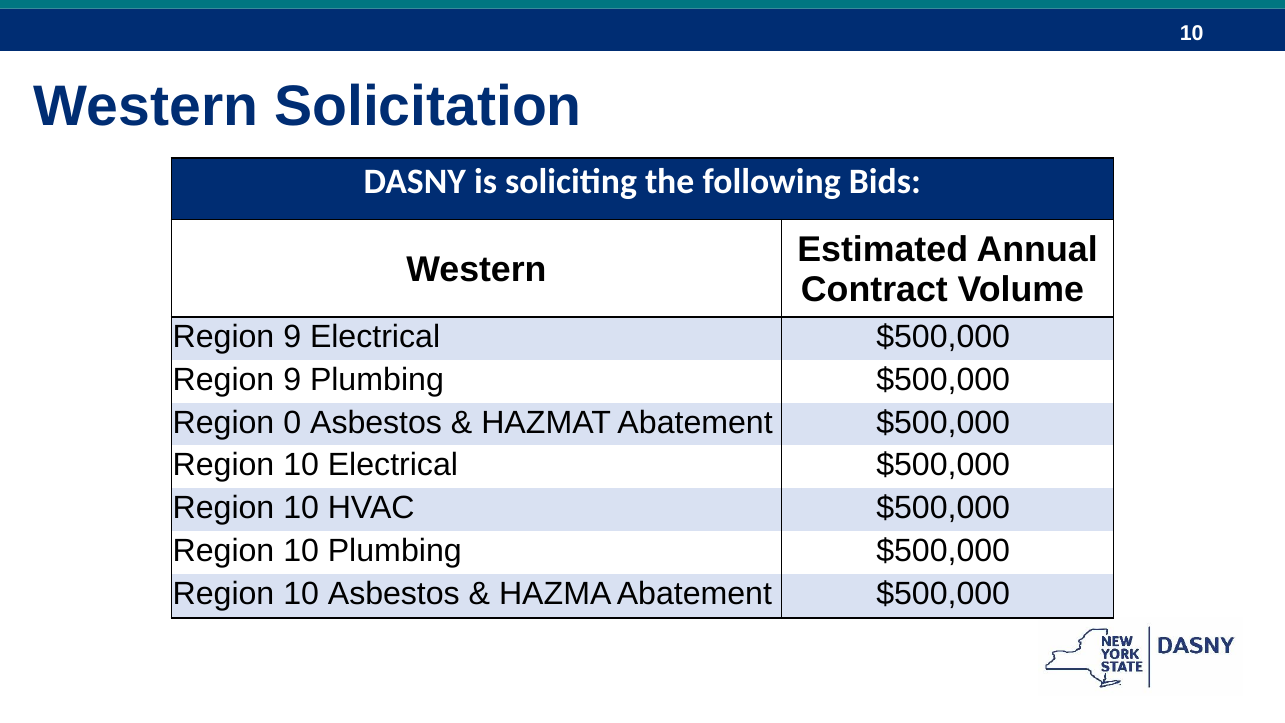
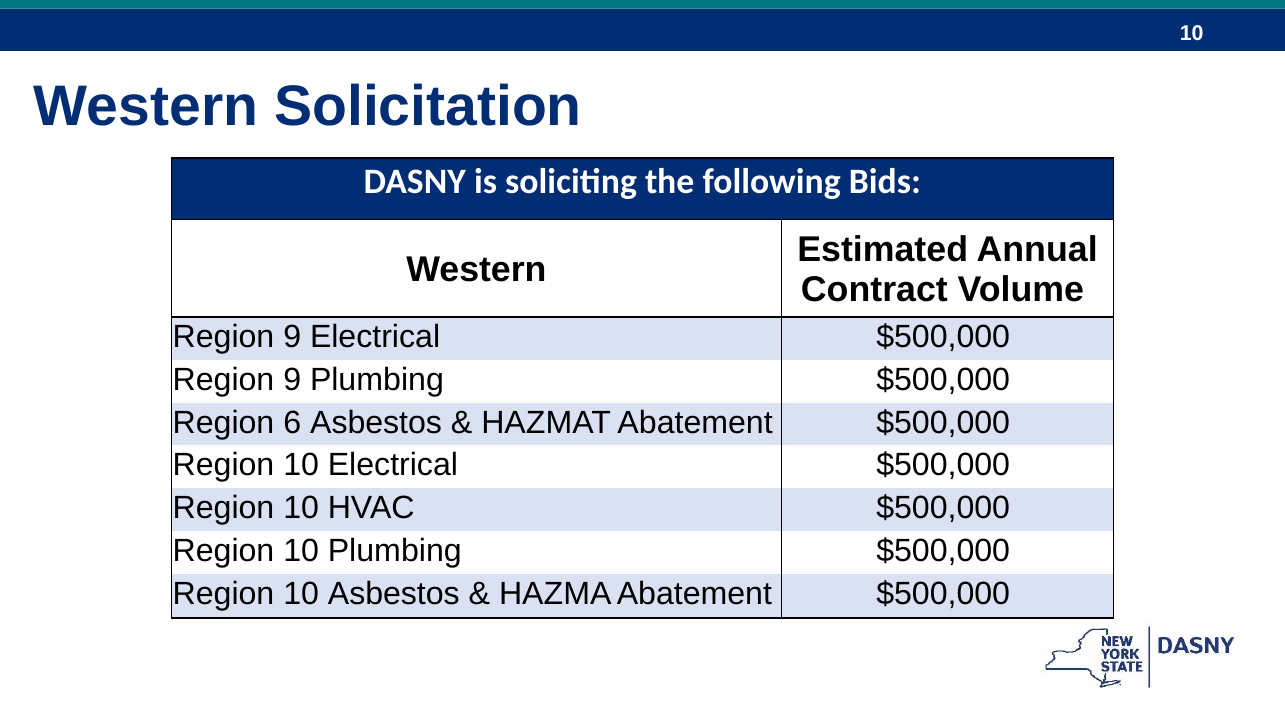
0: 0 -> 6 (292, 422)
